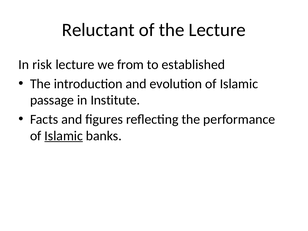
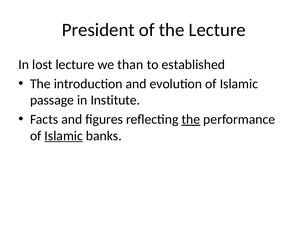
Reluctant: Reluctant -> President (98, 30)
risk: risk -> lost (42, 65)
from: from -> than (130, 65)
the underline: none -> present (191, 119)
